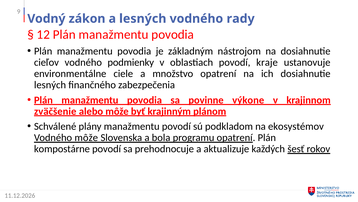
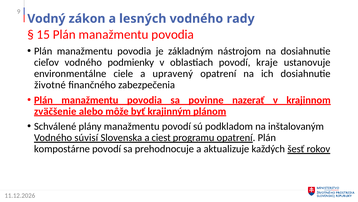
12: 12 -> 15 (43, 35)
množstvo: množstvo -> upravený (173, 73)
lesných: lesných -> životné (50, 85)
výkone: výkone -> nazerať (248, 100)
ekosystémov: ekosystémov -> inštalovaným (296, 126)
Vodného môže: môže -> súvisí (86, 137)
bola: bola -> ciest (161, 137)
